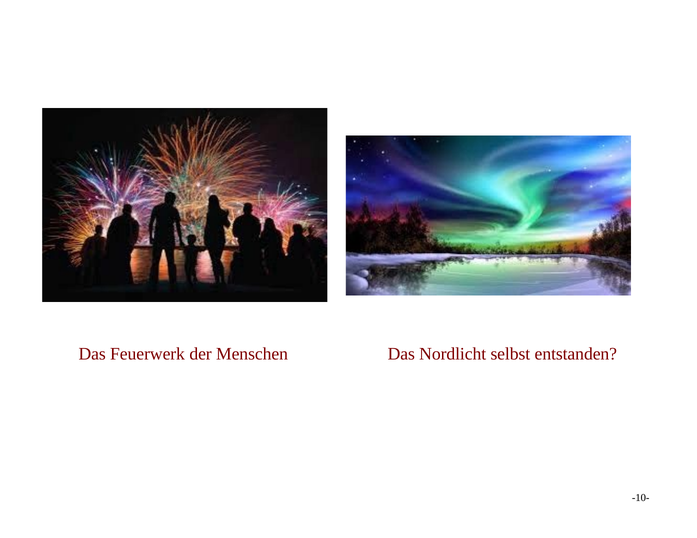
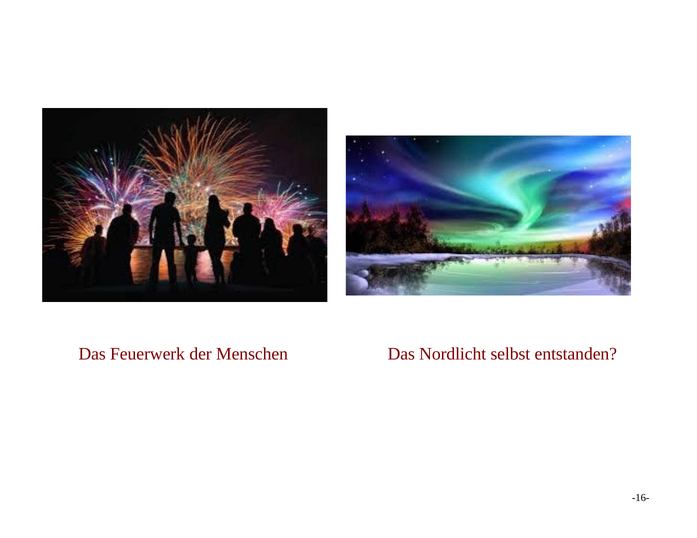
-10-: -10- -> -16- (641, 499)
